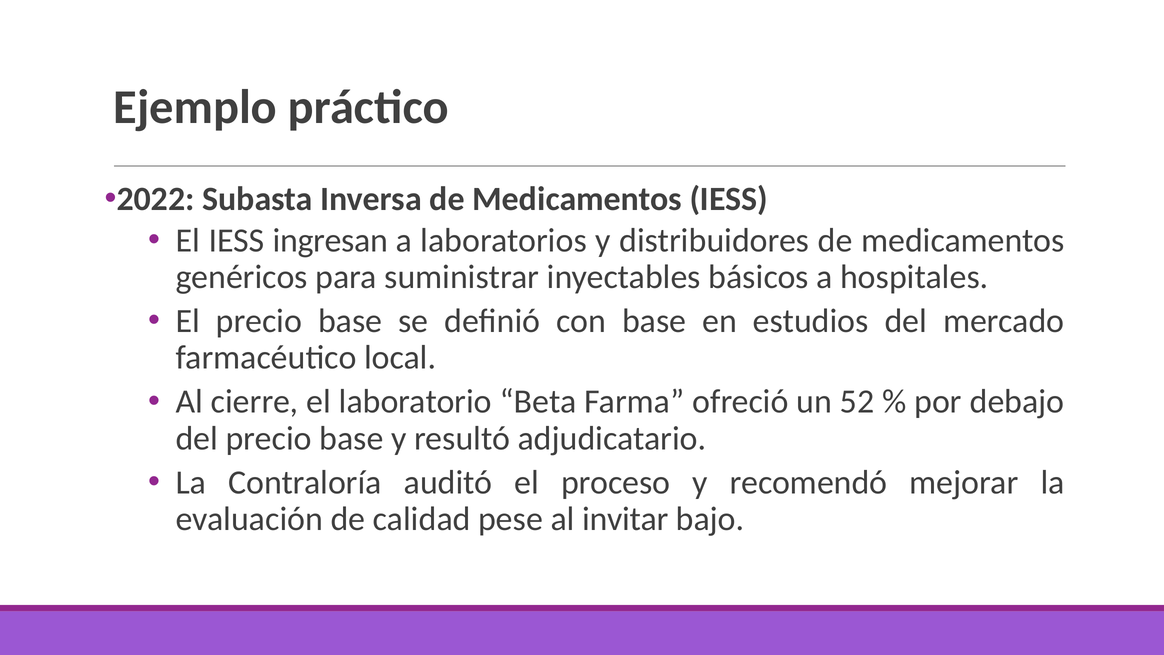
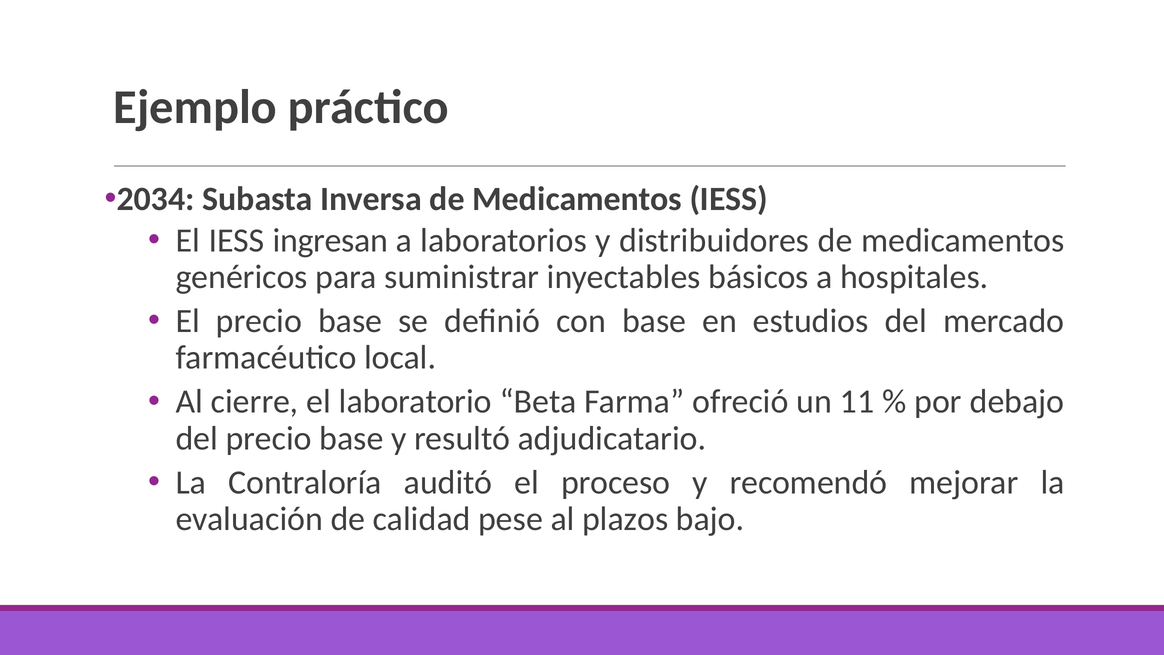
2022: 2022 -> 2034 (156, 199)
52: 52 -> 11 (857, 402)
invitar: invitar -> plazos (625, 519)
